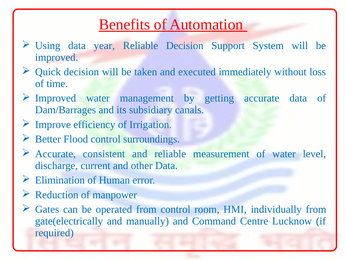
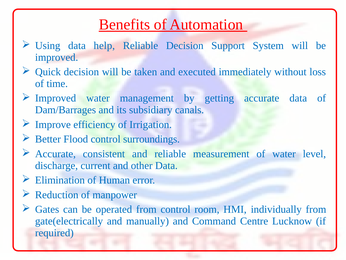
year: year -> help (104, 45)
